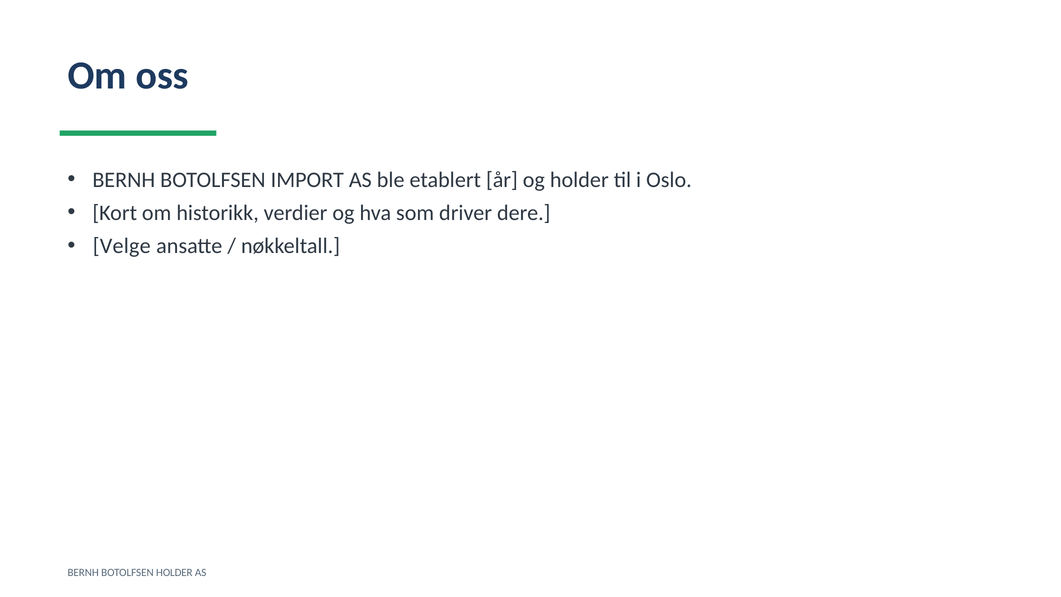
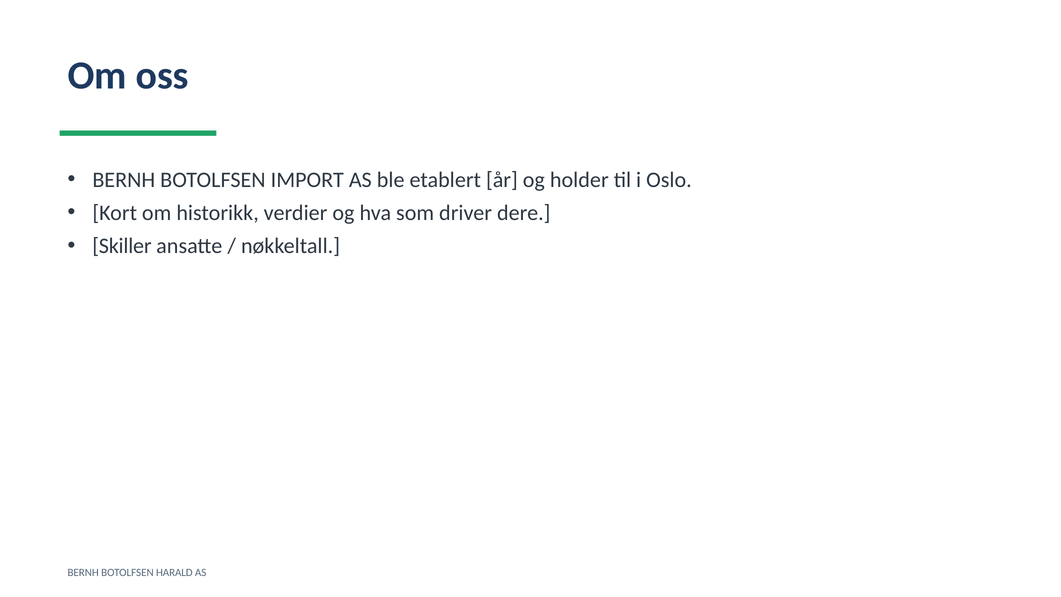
Velge: Velge -> Skiller (122, 246)
BOTOLFSEN HOLDER: HOLDER -> HARALD (174, 573)
